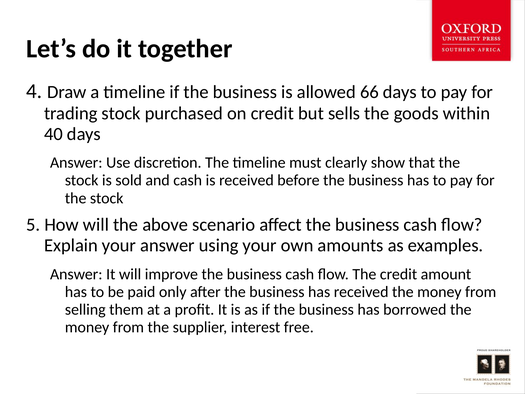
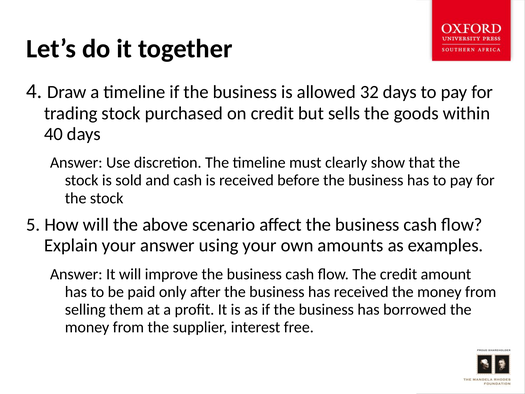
66: 66 -> 32 (369, 92)
